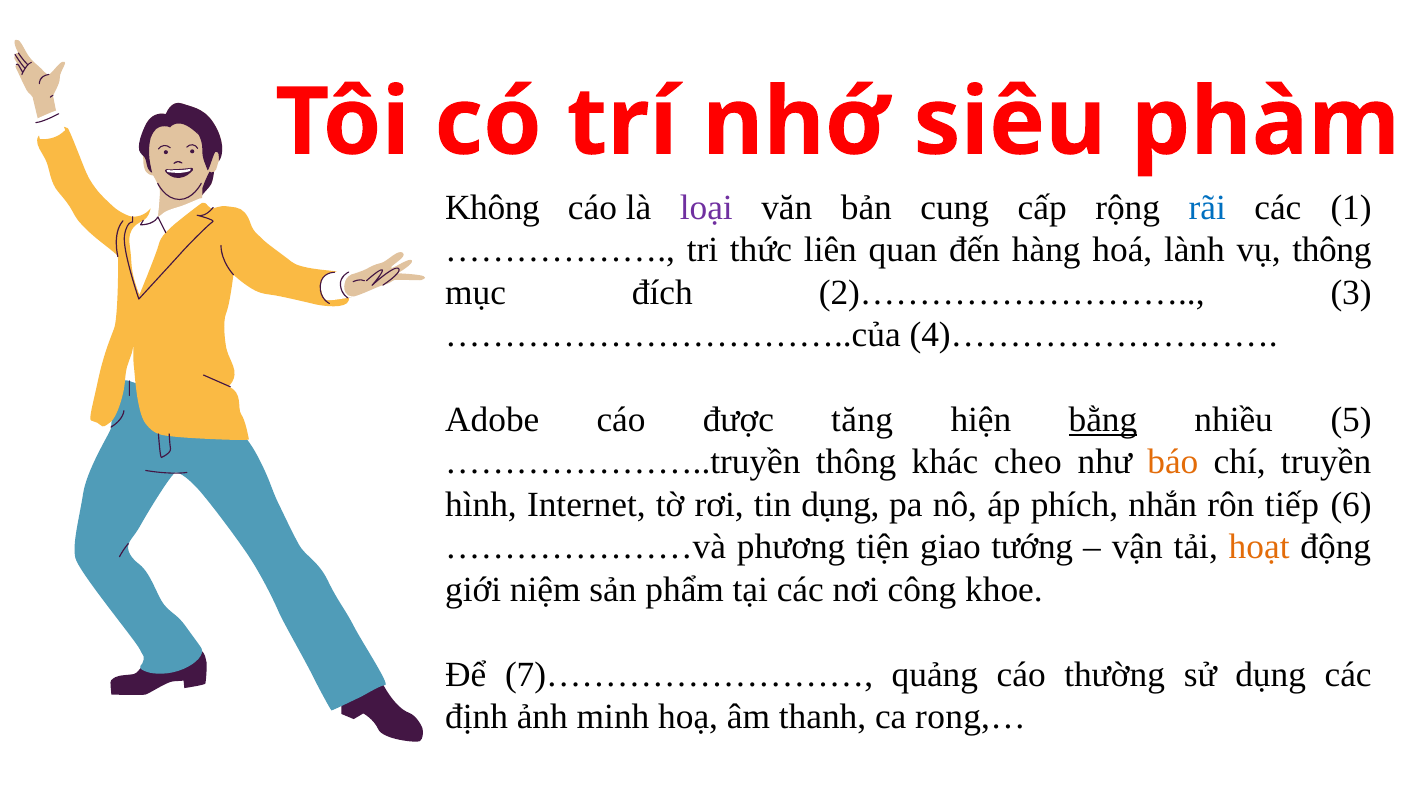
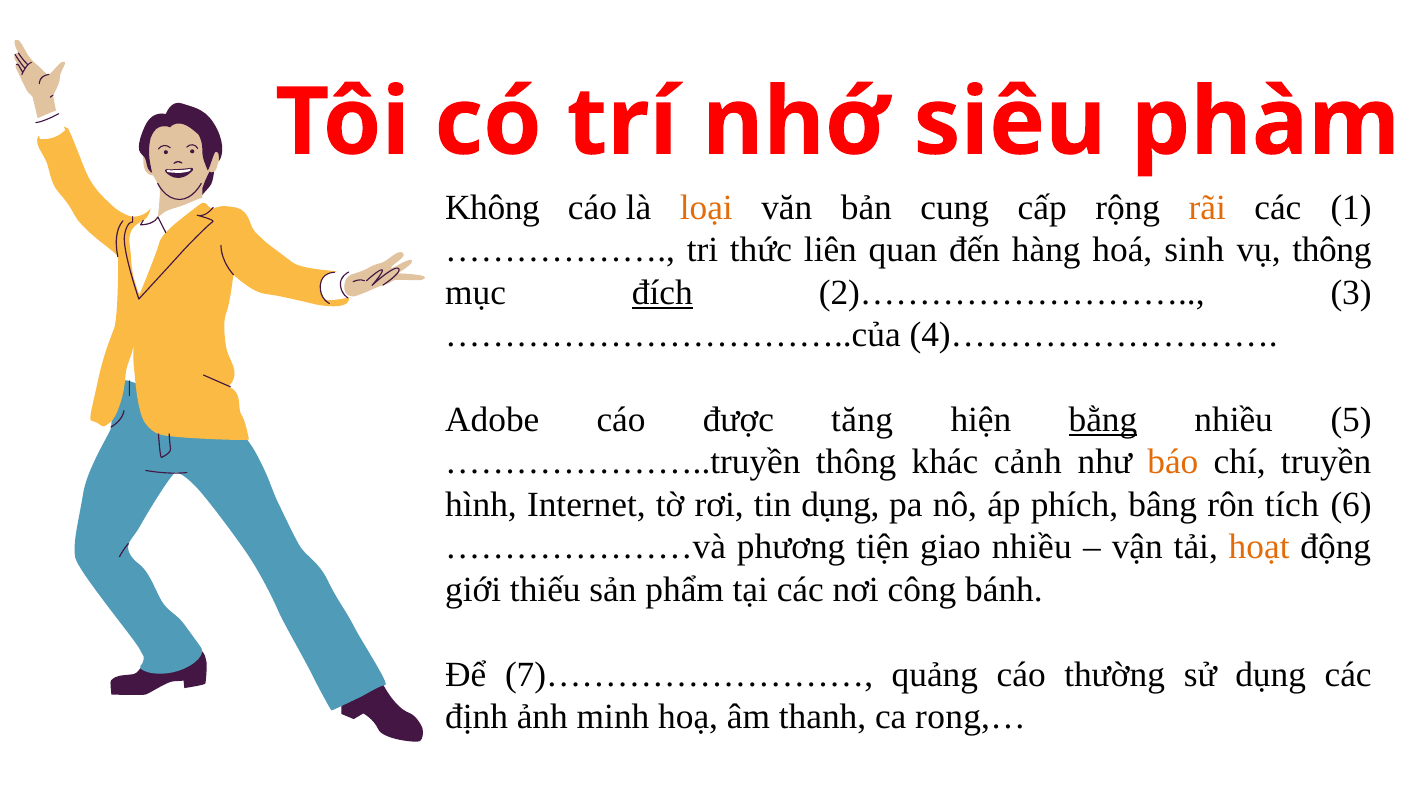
loại colour: purple -> orange (706, 207)
rãi colour: blue -> orange (1207, 207)
lành: lành -> sinh (1194, 250)
đích underline: none -> present (662, 292)
cheo: cheo -> cảnh (1028, 462)
nhắn: nhắn -> bâng (1163, 504)
tiếp: tiếp -> tích (1292, 504)
giao tướng: tướng -> nhiều (1032, 547)
niệm: niệm -> thiếu (545, 589)
khoe: khoe -> bánh (1004, 589)
